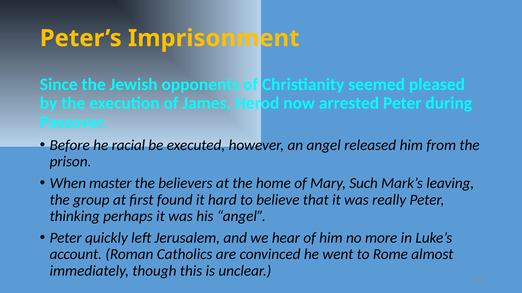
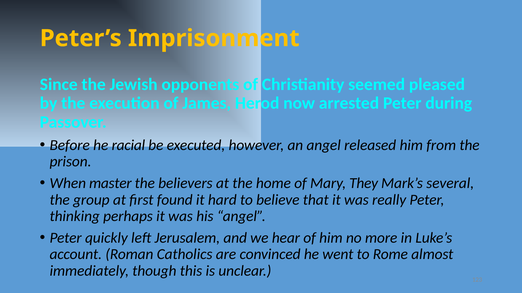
Such: Such -> They (364, 184)
leaving: leaving -> several (450, 184)
